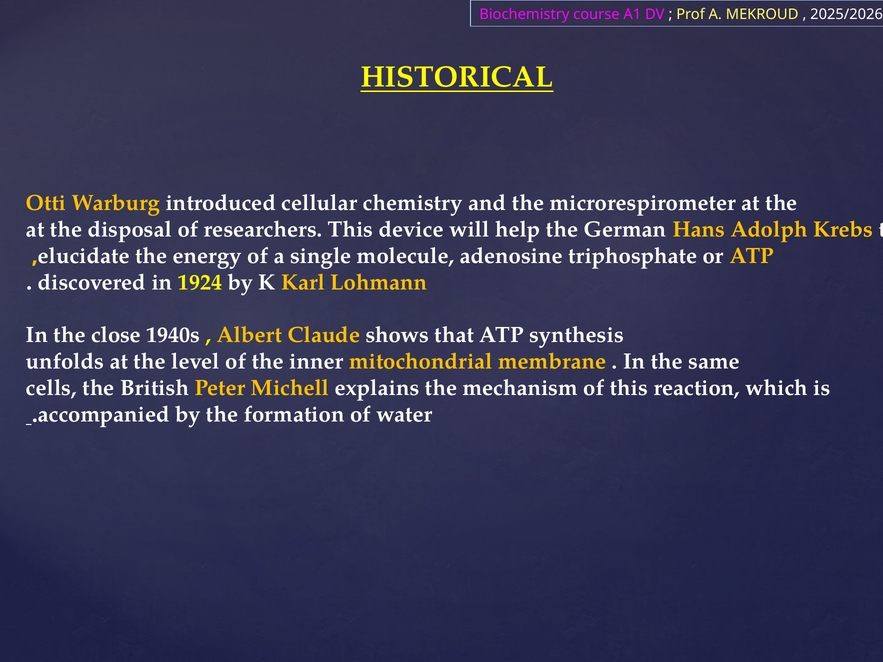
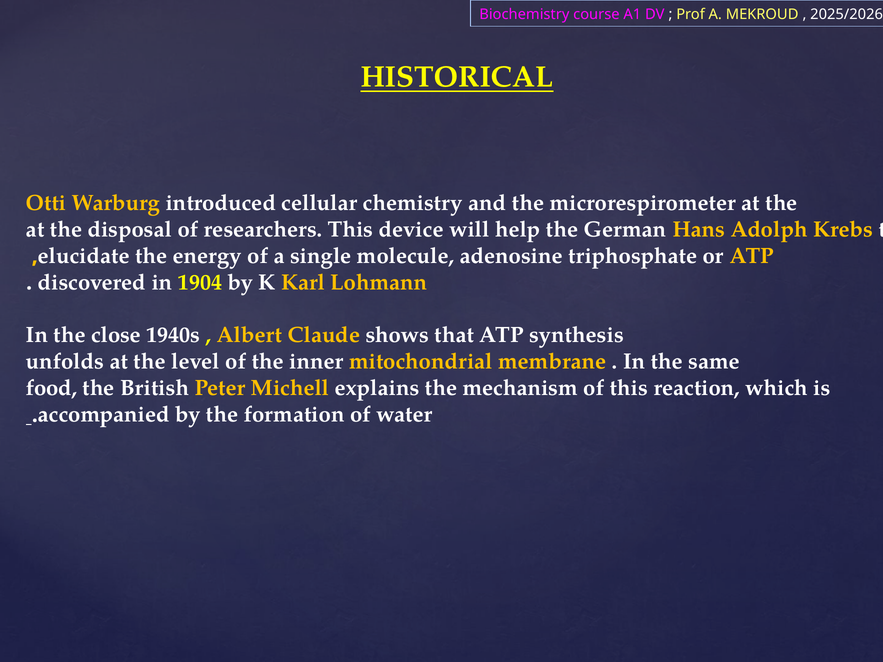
1924: 1924 -> 1904 (200, 282)
cells: cells -> food (51, 388)
